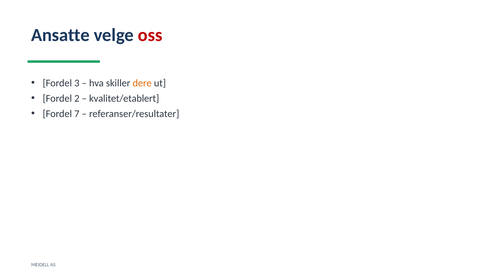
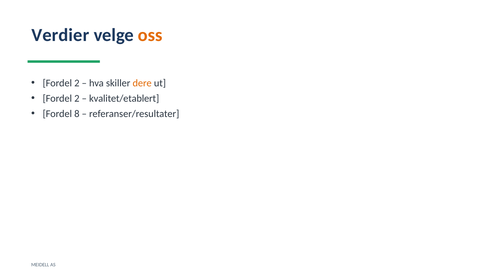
Ansatte: Ansatte -> Verdier (60, 35)
oss colour: red -> orange (150, 35)
3: 3 -> 2 (77, 83)
7: 7 -> 8 (77, 114)
